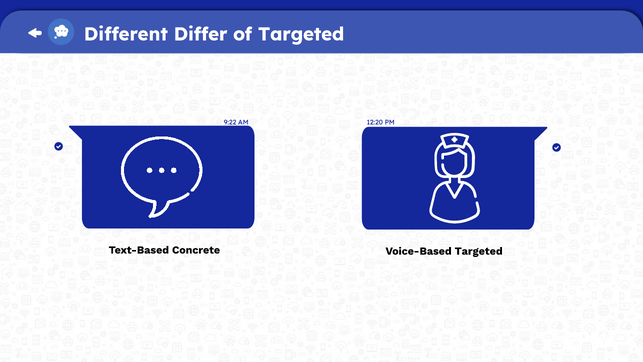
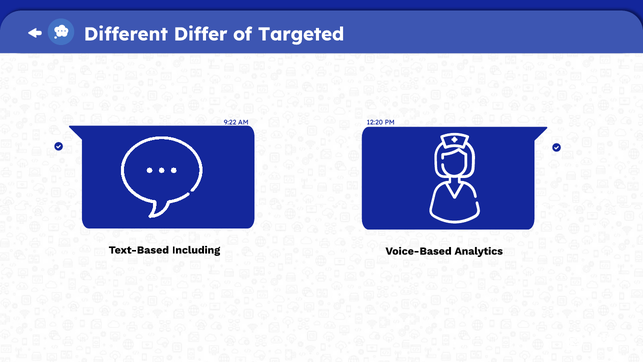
Concrete: Concrete -> Including (196, 250)
Voice-Based Targeted: Targeted -> Analytics (479, 251)
